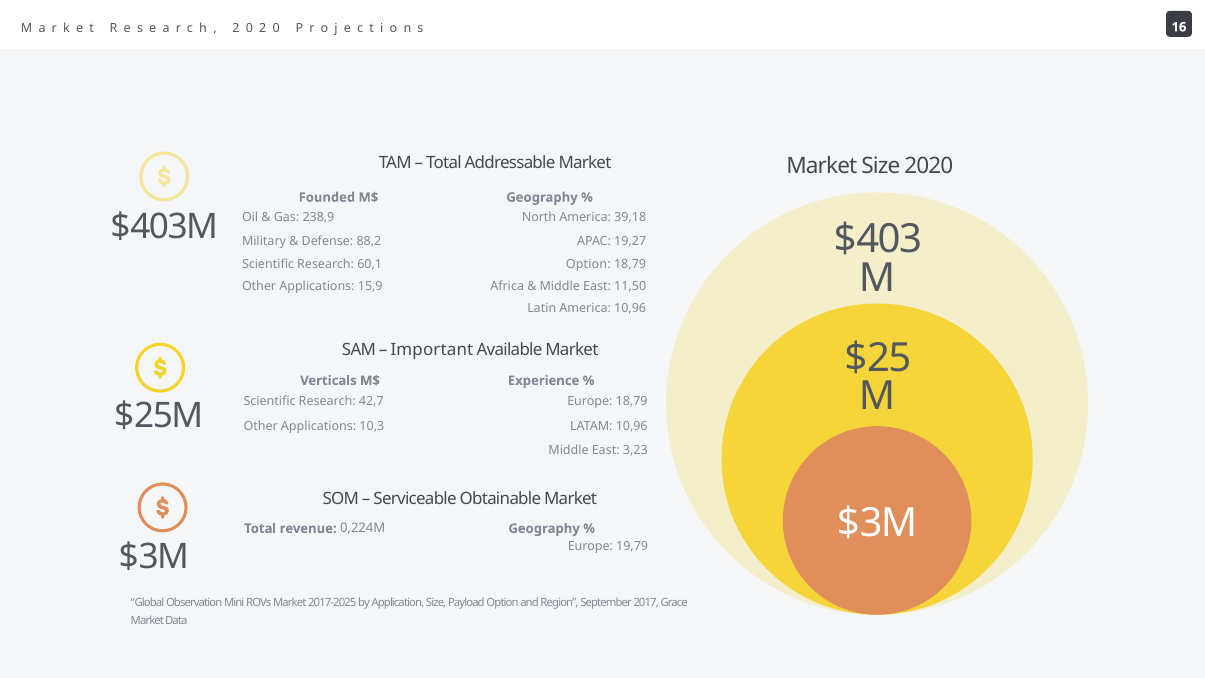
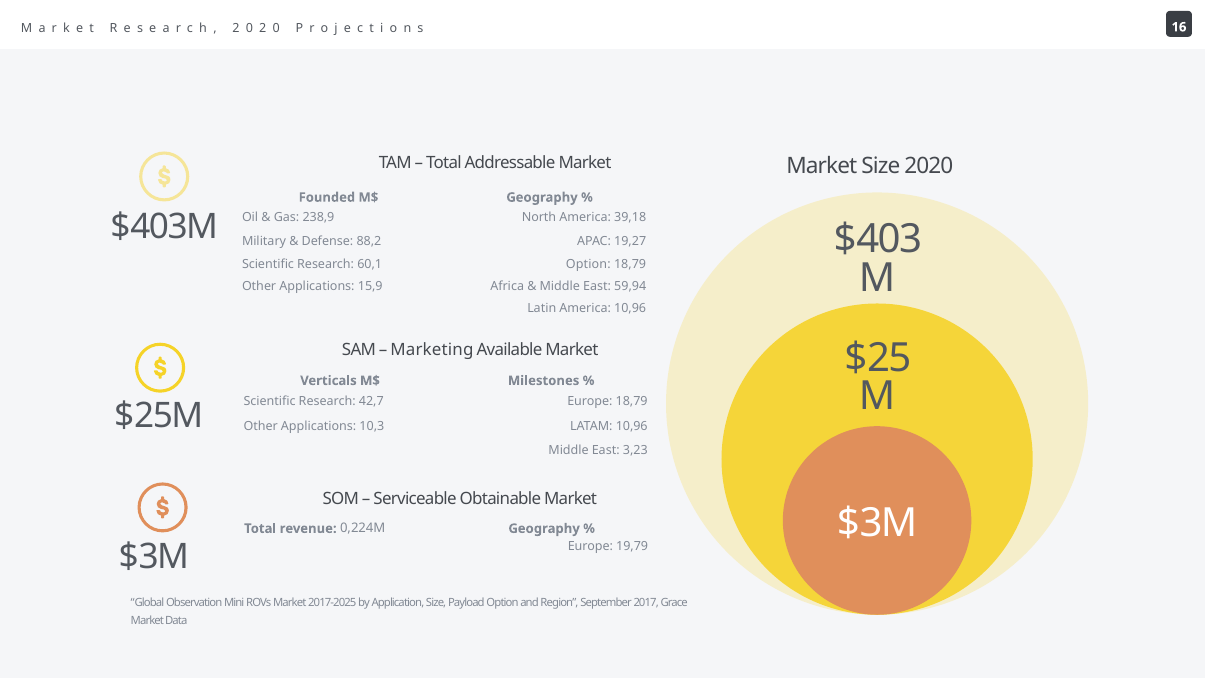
11,50: 11,50 -> 59,94 (630, 287)
Important: Important -> Marketing (432, 350)
Experience: Experience -> Milestones (544, 381)
